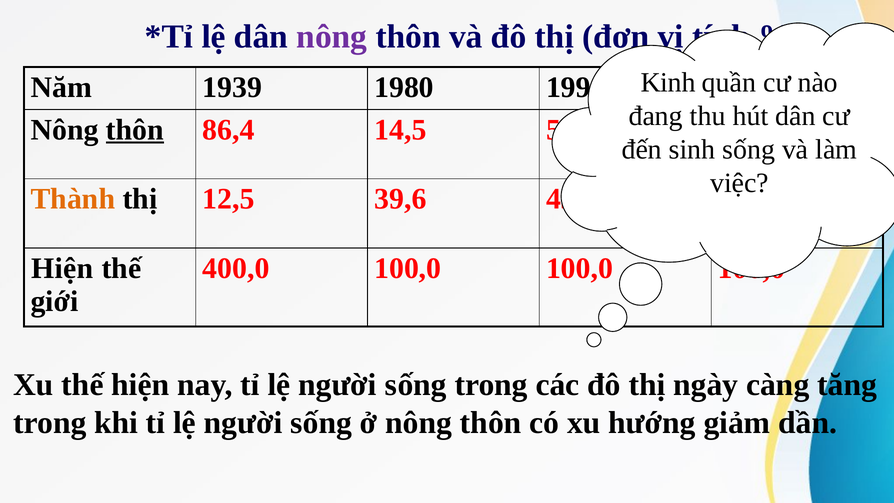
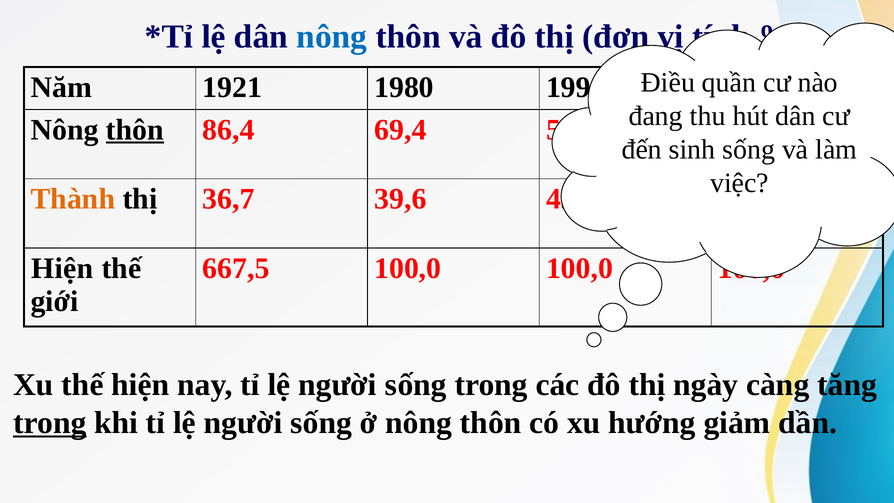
nông colour: purple -> blue (332, 37)
Kinh: Kinh -> Điều (668, 83)
1939: 1939 -> 1921 (232, 87)
14,5: 14,5 -> 69,4 (400, 130)
12,5: 12,5 -> 36,7 (229, 199)
400,0: 400,0 -> 667,5 (236, 268)
trong underline: none -> present (50, 423)
